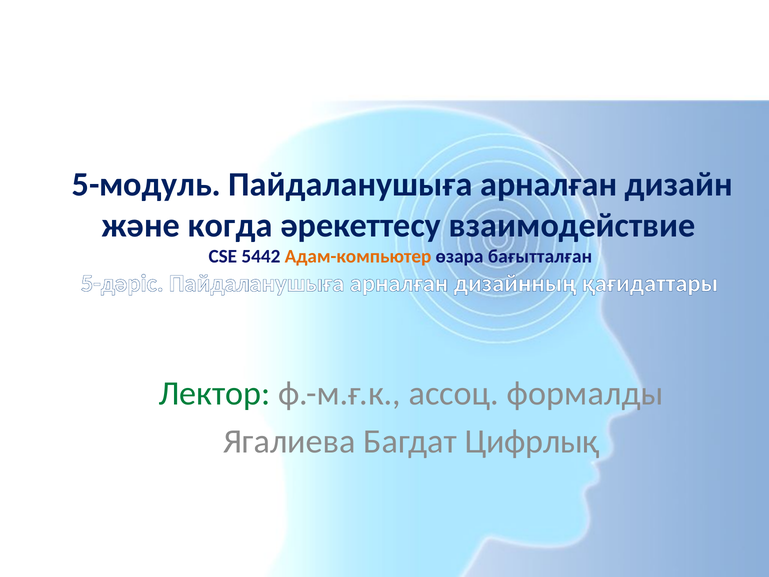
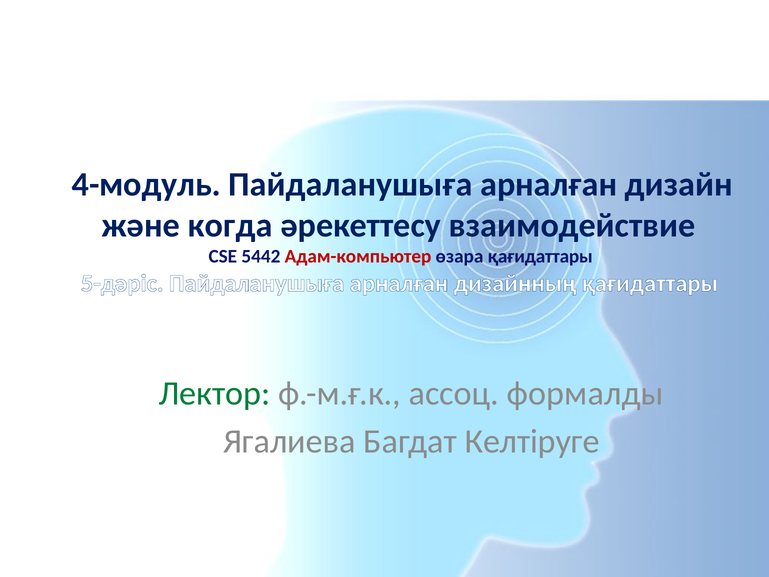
5-модуль: 5-модуль -> 4-модуль (146, 184)
Адам-компьютер colour: orange -> red (358, 256)
өзара бағытталған: бағытталған -> қағидаттары (540, 256)
Цифрлық: Цифрлық -> Келтіруге (532, 441)
